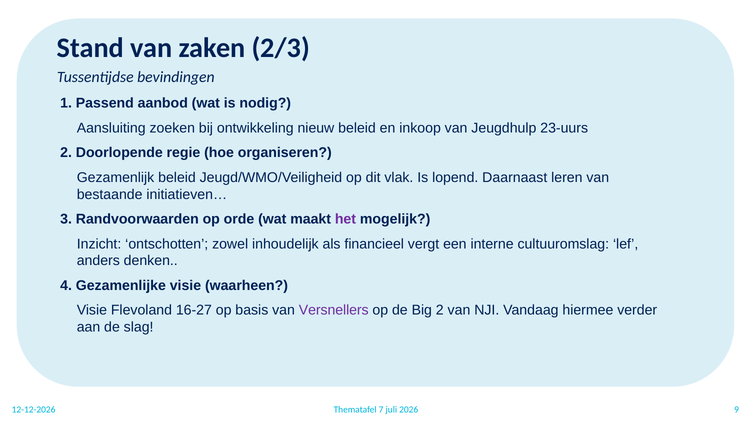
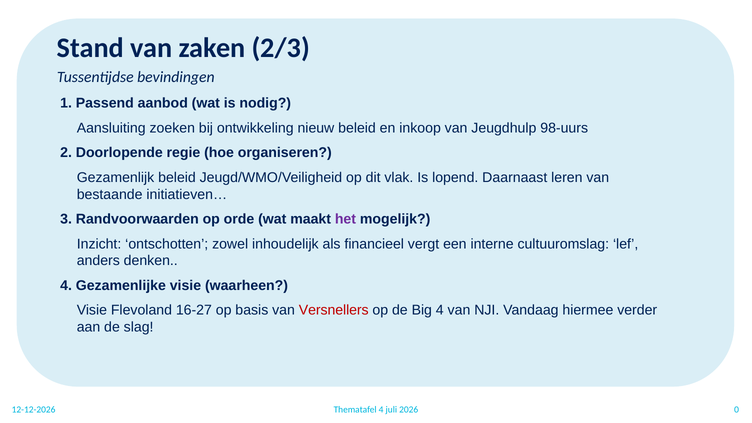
23-uurs: 23-uurs -> 98-uurs (564, 128)
Versnellers colour: purple -> red (334, 310)
Big 2: 2 -> 4 (440, 310)
9: 9 -> 0 (737, 410)
Thematafel 7: 7 -> 4 (381, 410)
